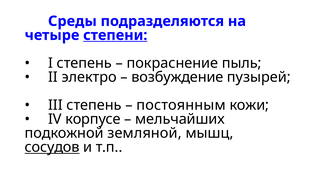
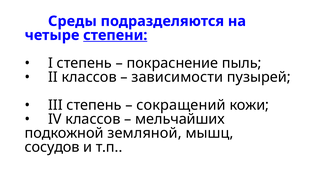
II электро: электро -> классов (89, 77)
возбуждение: возбуждение -> зависимости (177, 77)
постоянным: постоянным -> сокращений (181, 106)
IV корпусе: корпусе -> классов (93, 120)
сосудов underline: present -> none (52, 148)
